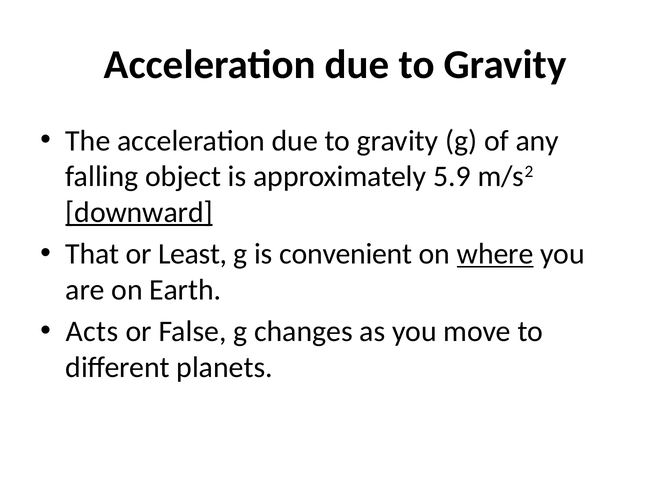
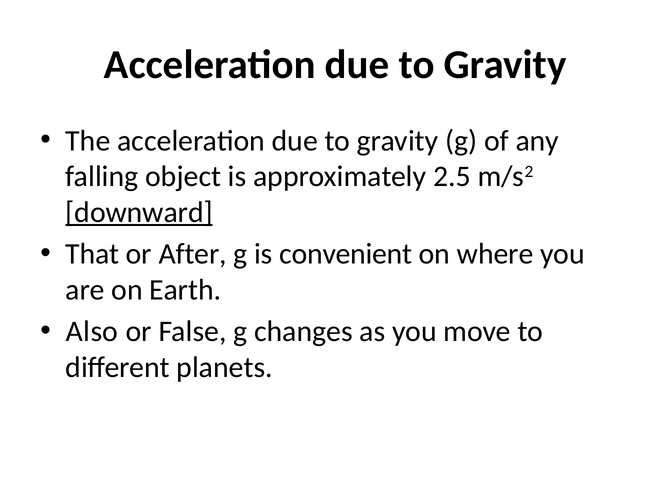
5.9: 5.9 -> 2.5 (452, 177)
Least: Least -> After (193, 254)
where underline: present -> none (495, 254)
Acts: Acts -> Also (92, 332)
